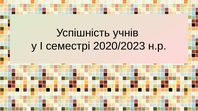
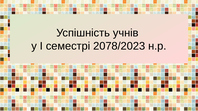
2020/2023: 2020/2023 -> 2078/2023 (119, 46)
